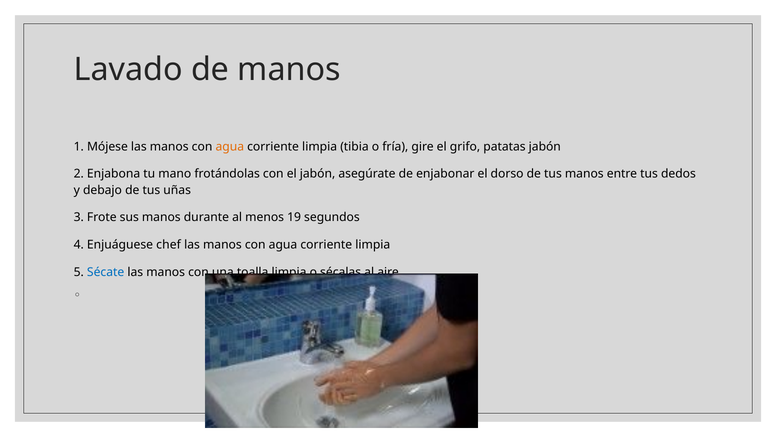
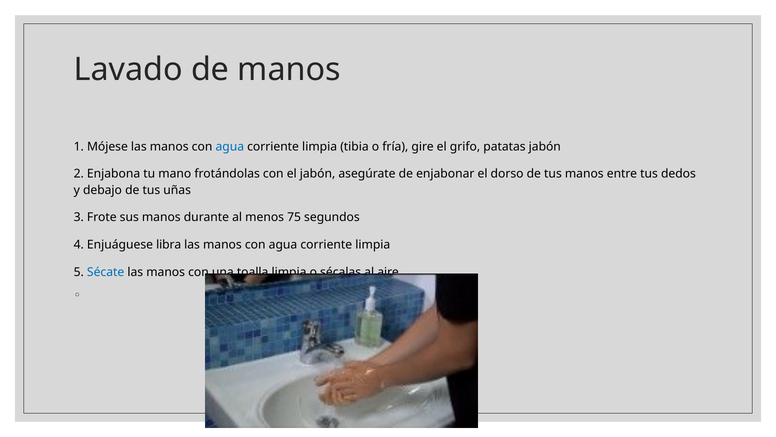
agua colour: orange -> blue (230, 146)
19: 19 -> 75 (294, 217)
chef: chef -> libra (169, 245)
